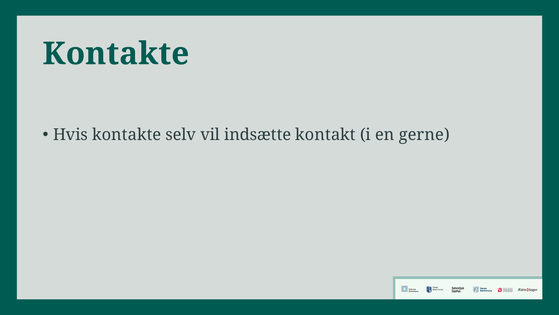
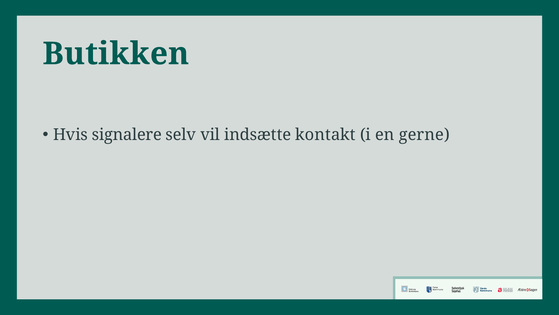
Kontakte: Kontakte -> Butikken (116, 54)
Hvis kontakte: kontakte -> signalere (127, 134)
